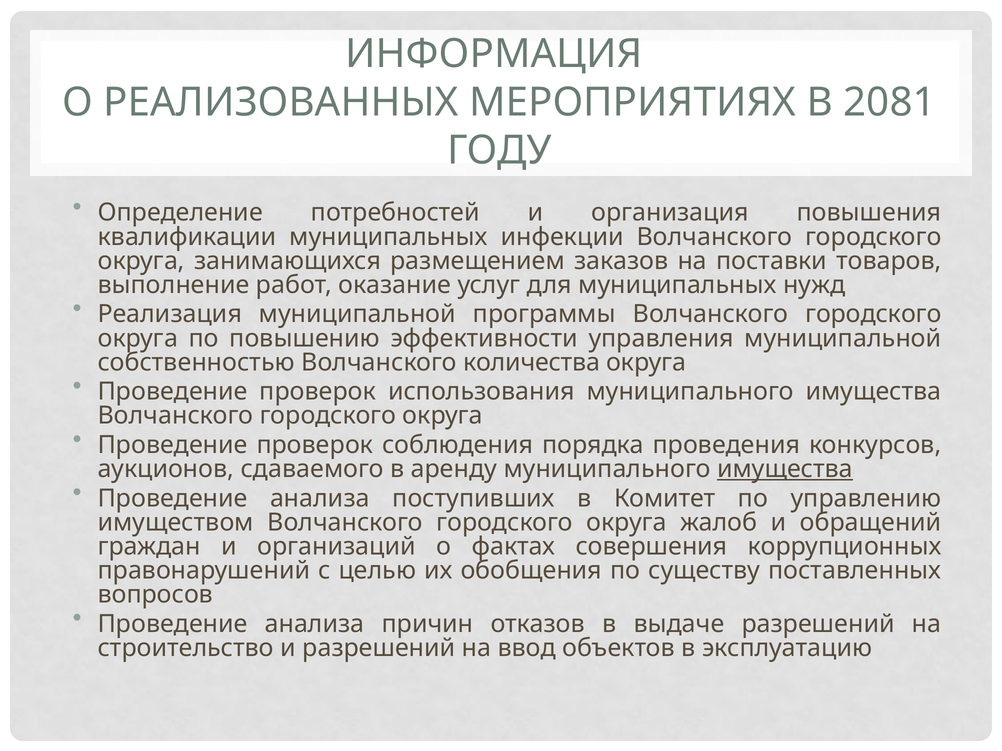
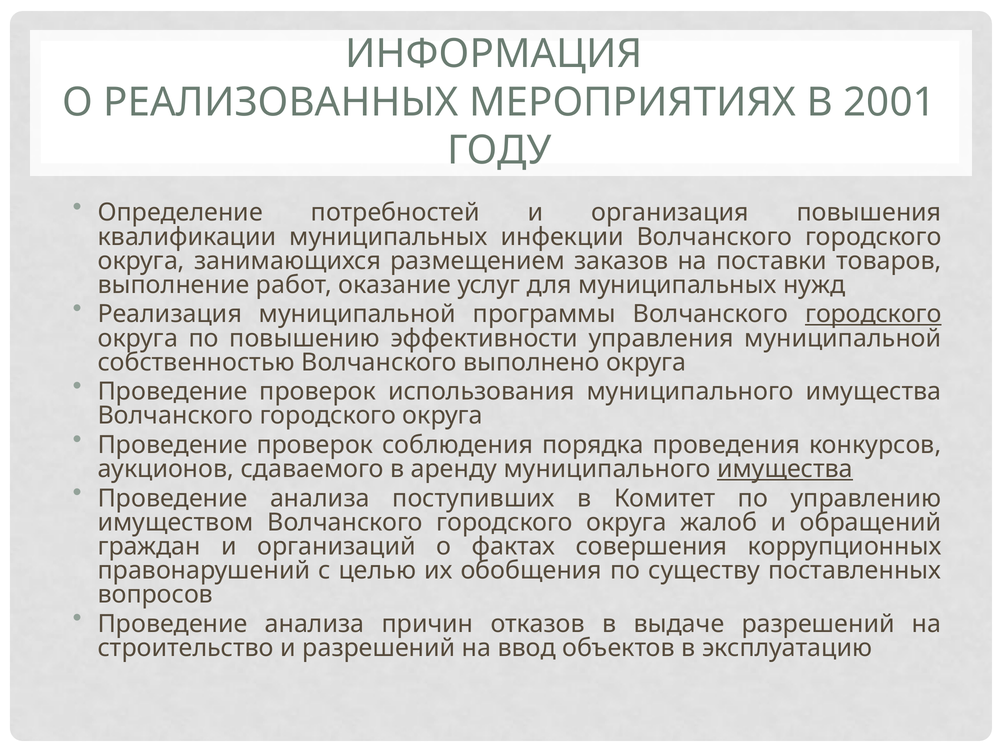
2081: 2081 -> 2001 (890, 102)
городского underline: none -> present (873, 314)
количества: количества -> выполнено (532, 363)
